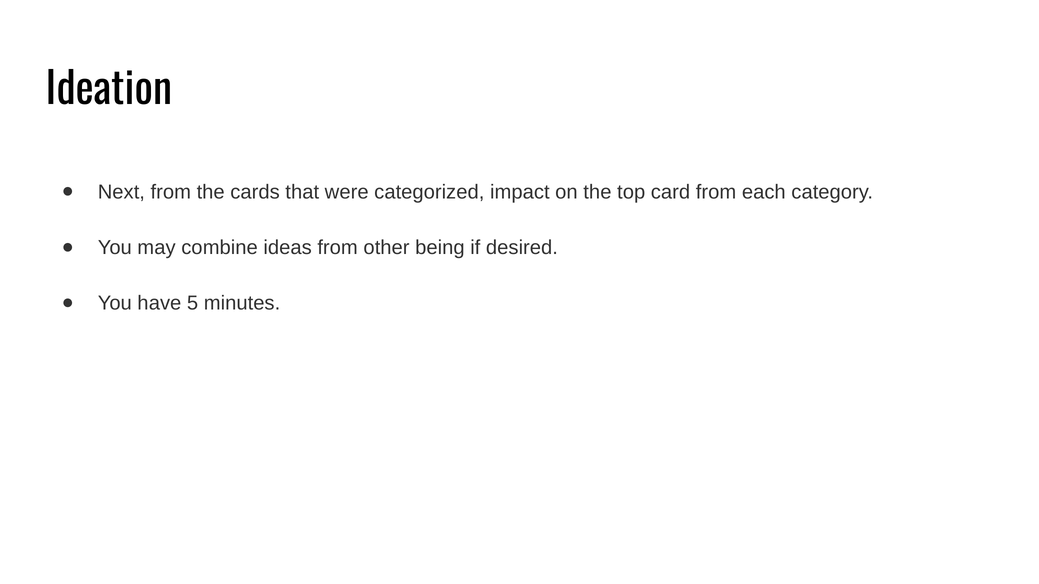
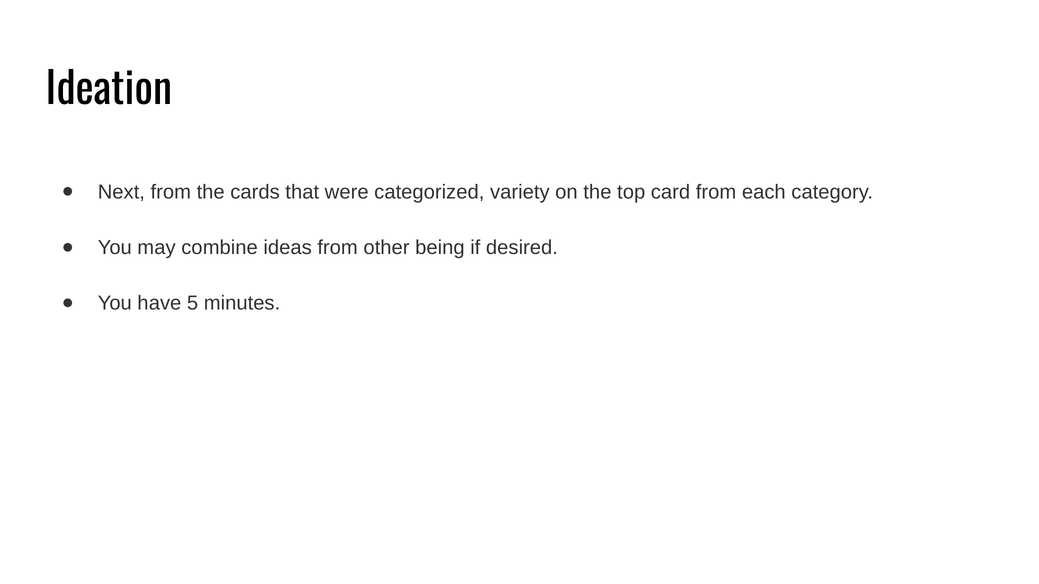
impact: impact -> variety (520, 192)
